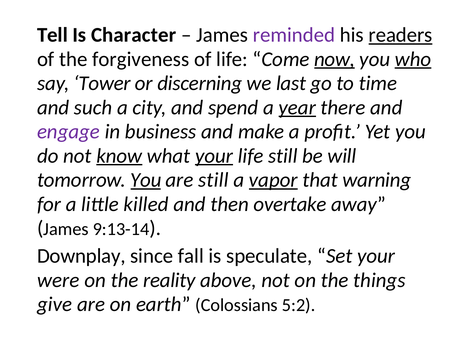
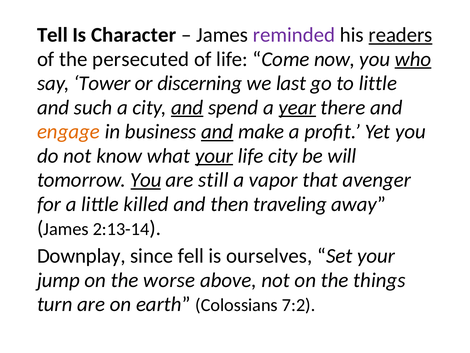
forgiveness: forgiveness -> persecuted (141, 59)
now underline: present -> none (335, 59)
to time: time -> little (378, 83)
and underline: none -> present (187, 107)
engage colour: purple -> orange (68, 131)
and underline: none -> present (217, 131)
know underline: present -> none (119, 156)
life still: still -> city (283, 156)
vapor underline: present -> none (273, 180)
warning: warning -> avenger (377, 180)
overtake: overtake -> traveling (290, 204)
9:13-14: 9:13-14 -> 2:13-14 (121, 229)
fall: fall -> fell (191, 256)
speculate: speculate -> ourselves (269, 256)
were: were -> jump (58, 280)
reality: reality -> worse (169, 280)
give: give -> turn (55, 304)
5:2: 5:2 -> 7:2 (299, 305)
